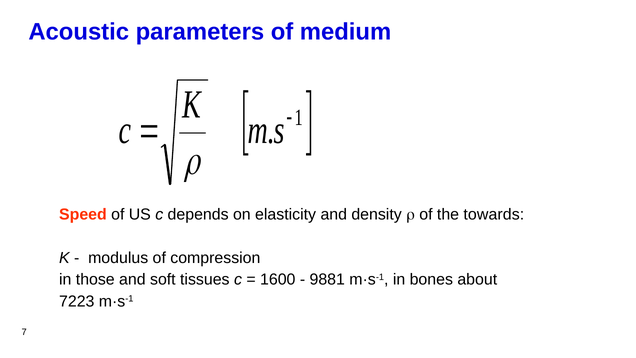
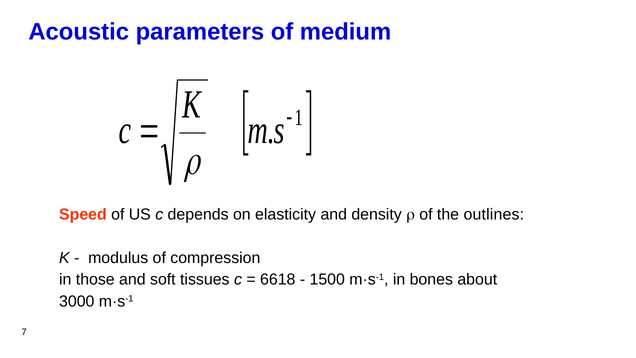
towards: towards -> outlines (494, 214)
1600: 1600 -> 6618 (278, 279)
9881: 9881 -> 1500 (327, 279)
7223: 7223 -> 3000 (77, 301)
